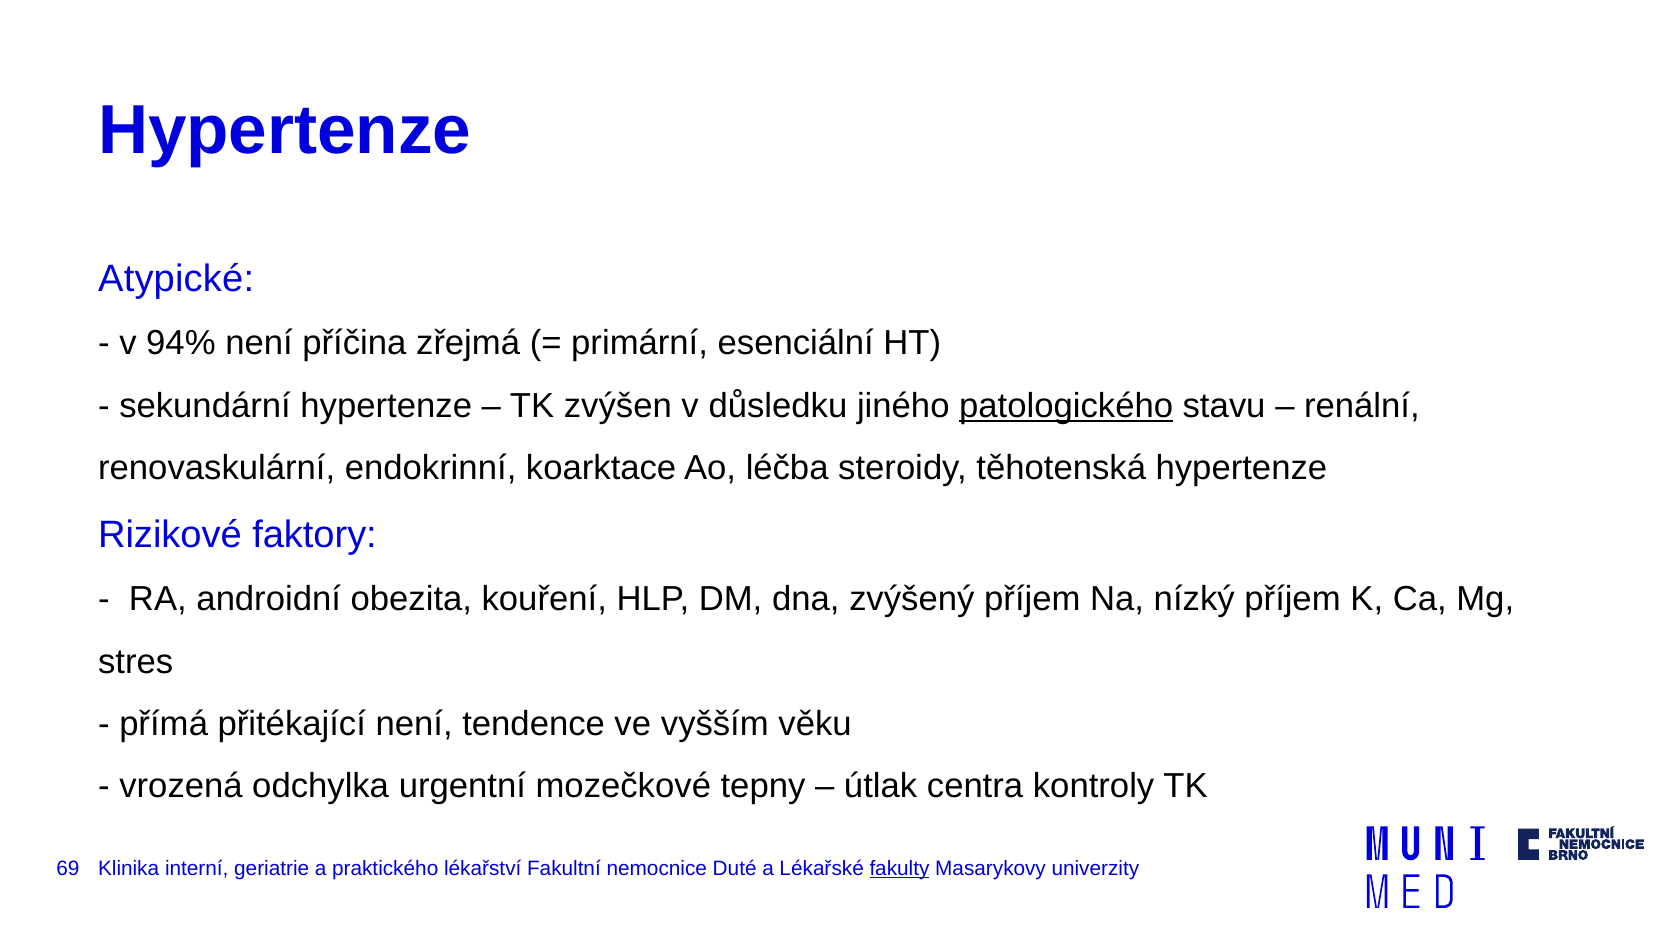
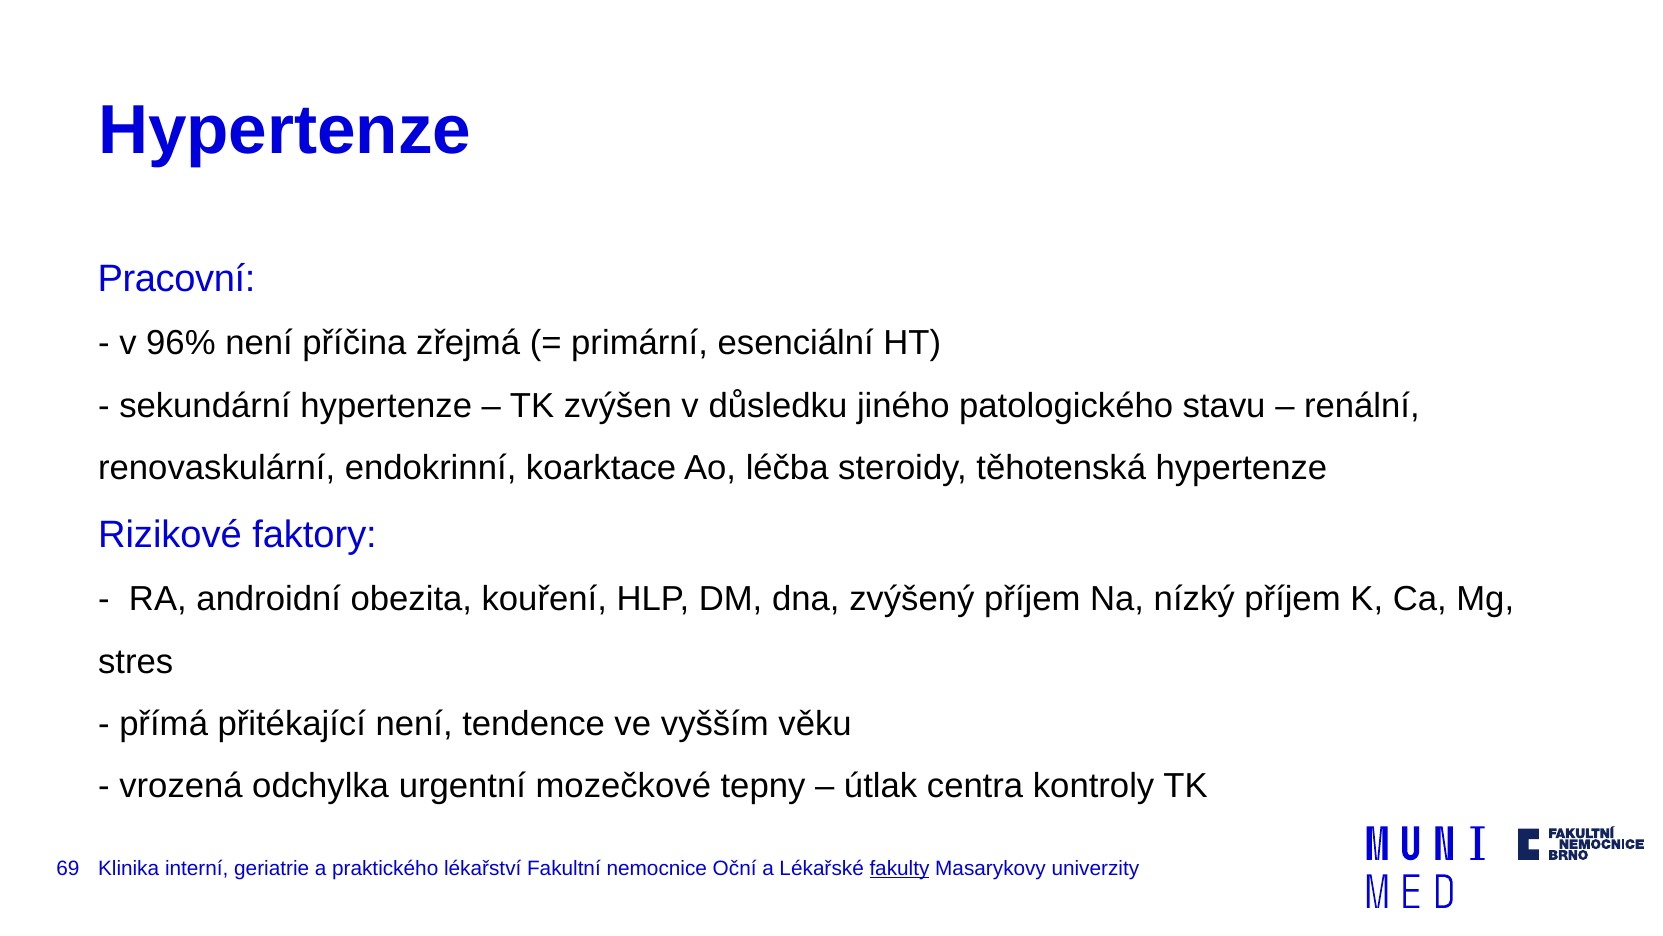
Atypické: Atypické -> Pracovní (176, 279)
94%: 94% -> 96% (181, 343)
patologického underline: present -> none (1066, 406)
Duté: Duté -> Oční (735, 868)
